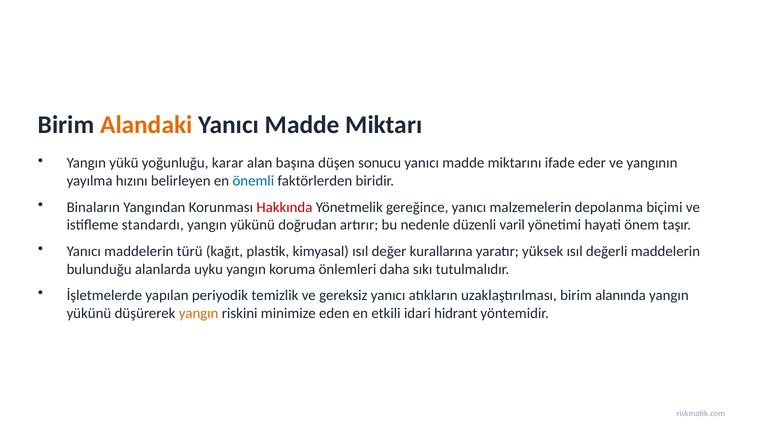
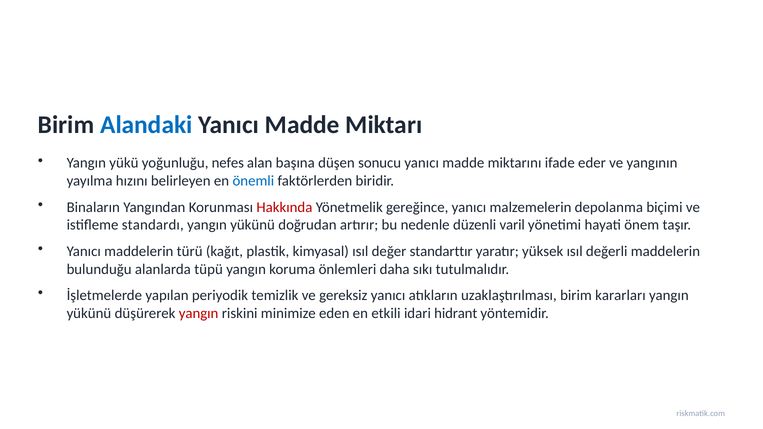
Alandaki colour: orange -> blue (146, 125)
karar: karar -> nefes (228, 163)
kurallarına: kurallarına -> standarttır (441, 251)
uyku: uyku -> tüpü (209, 269)
alanında: alanında -> kararları (620, 296)
yangın colour: orange -> red (199, 313)
